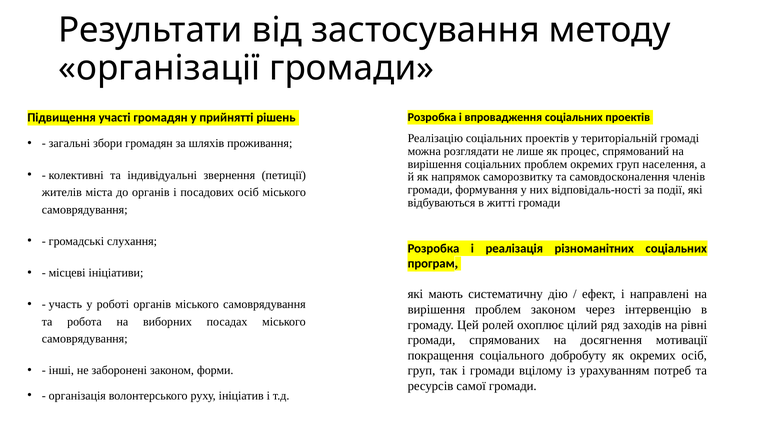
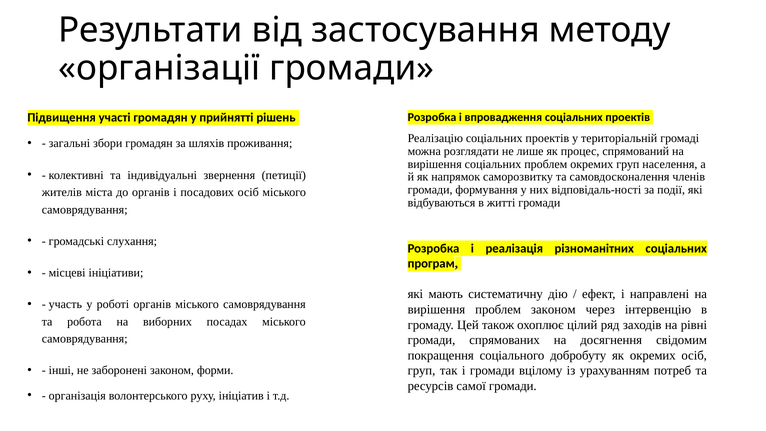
ролей: ролей -> також (498, 325)
мотивації: мотивації -> свідомим (682, 340)
